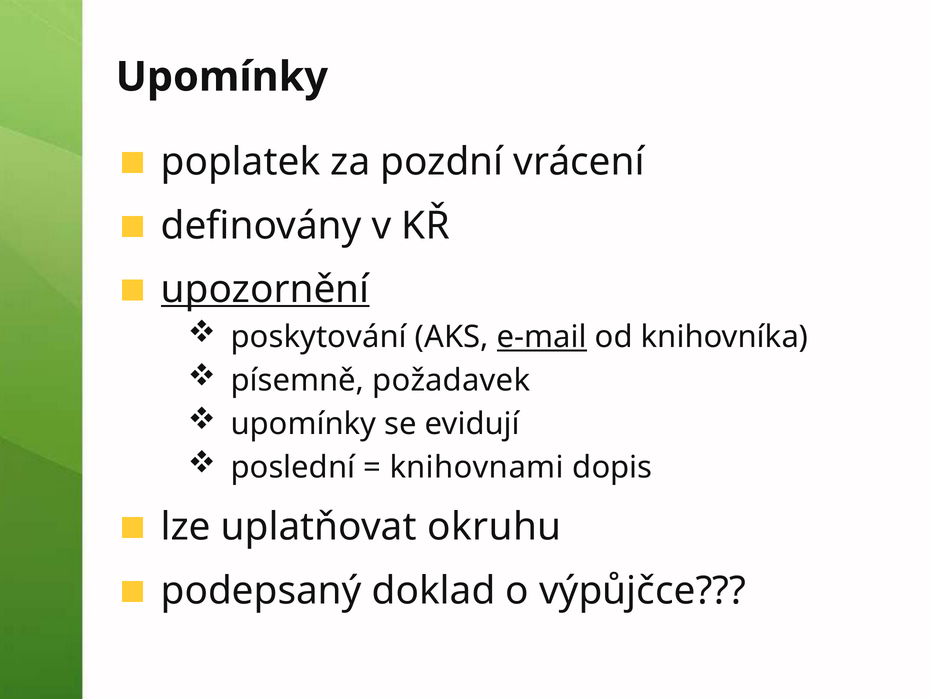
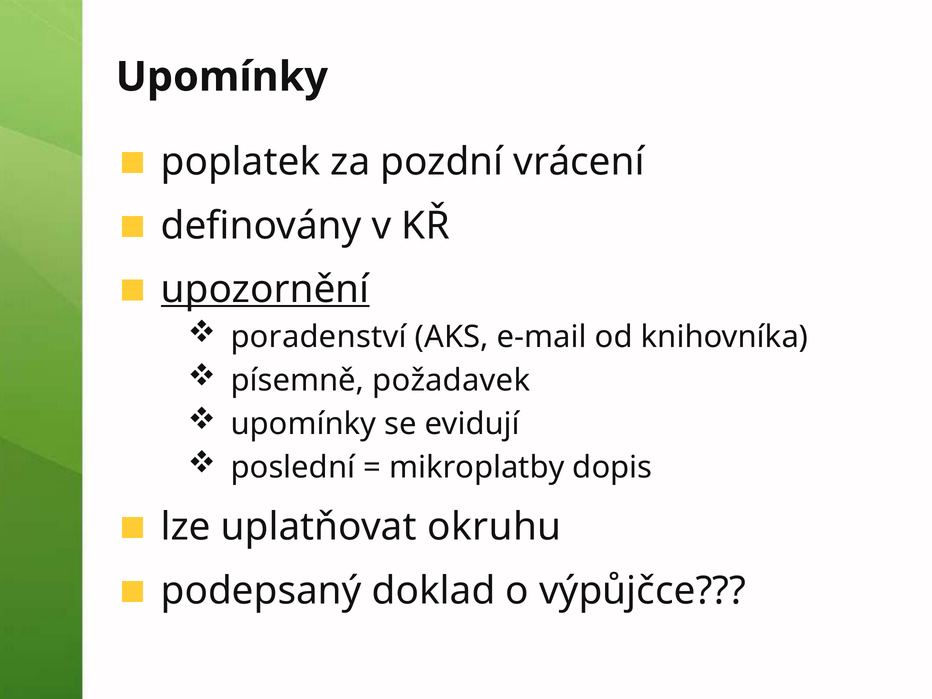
poskytování: poskytování -> poradenství (319, 337)
e-mail underline: present -> none (542, 337)
knihovnami: knihovnami -> mikroplatby (477, 467)
